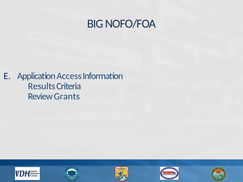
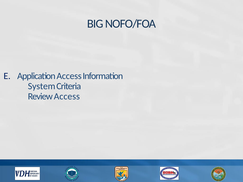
Results: Results -> System (42, 86)
Review Grants: Grants -> Access (67, 97)
